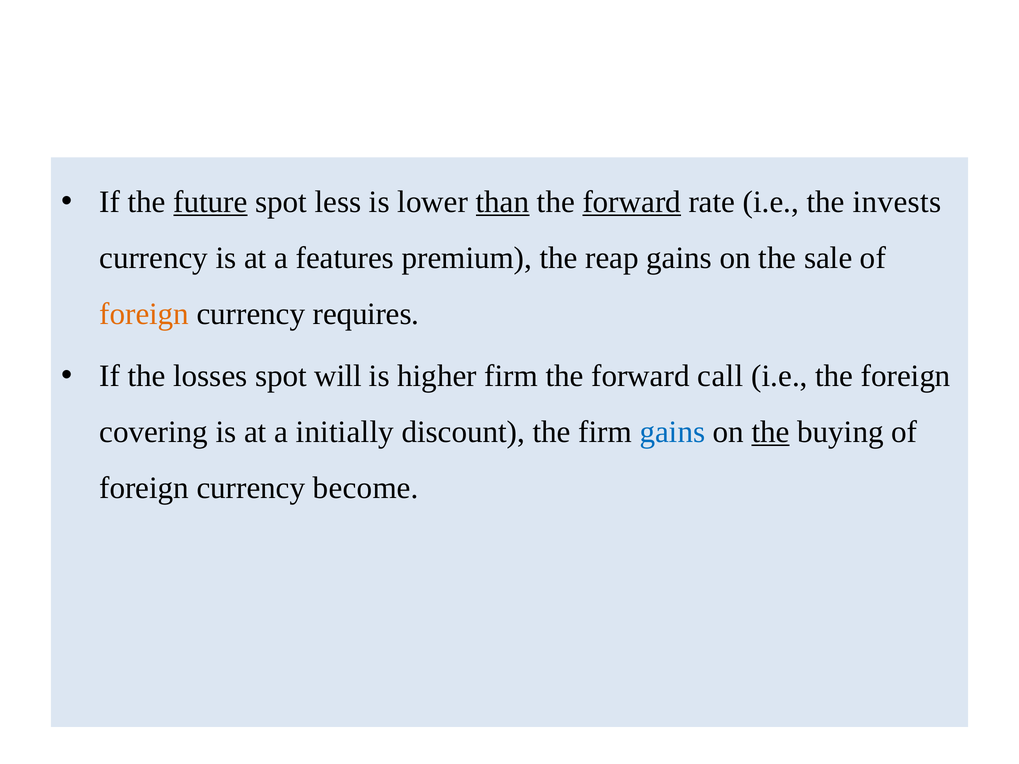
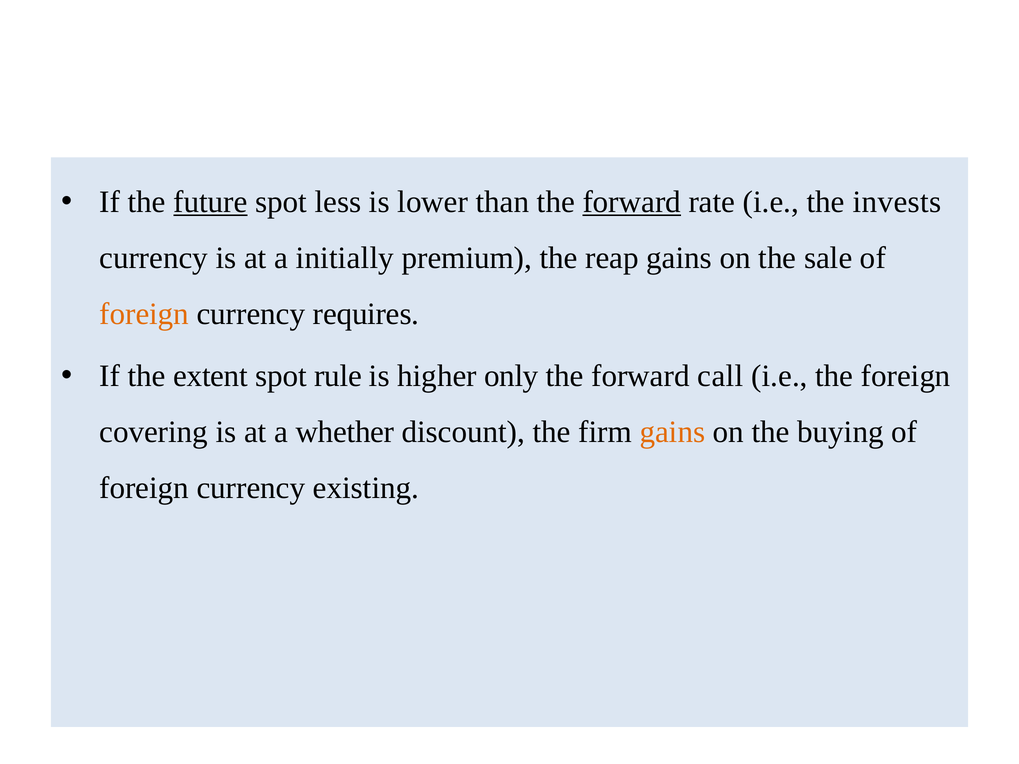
than underline: present -> none (503, 202)
features: features -> initially (345, 258)
losses: losses -> extent (210, 376)
will: will -> rule (338, 376)
higher firm: firm -> only (511, 376)
initially: initially -> whether (345, 432)
gains colour: blue -> orange (672, 432)
the underline: present -> none (771, 432)
become: become -> existing (366, 488)
